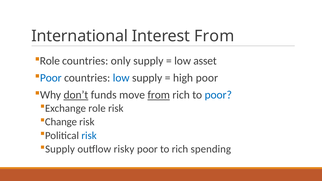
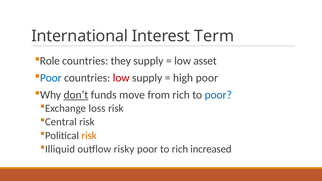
Interest From: From -> Term (214, 36)
only: only -> they (121, 61)
low colour: blue -> red (121, 78)
from underline: present -> none (159, 95)
Exchange role: role -> loss (97, 108)
Change: Change -> Central (61, 122)
risk colour: blue -> orange (89, 136)
Supply: Supply -> Illiquid (60, 149)
spending: spending -> increased (211, 149)
